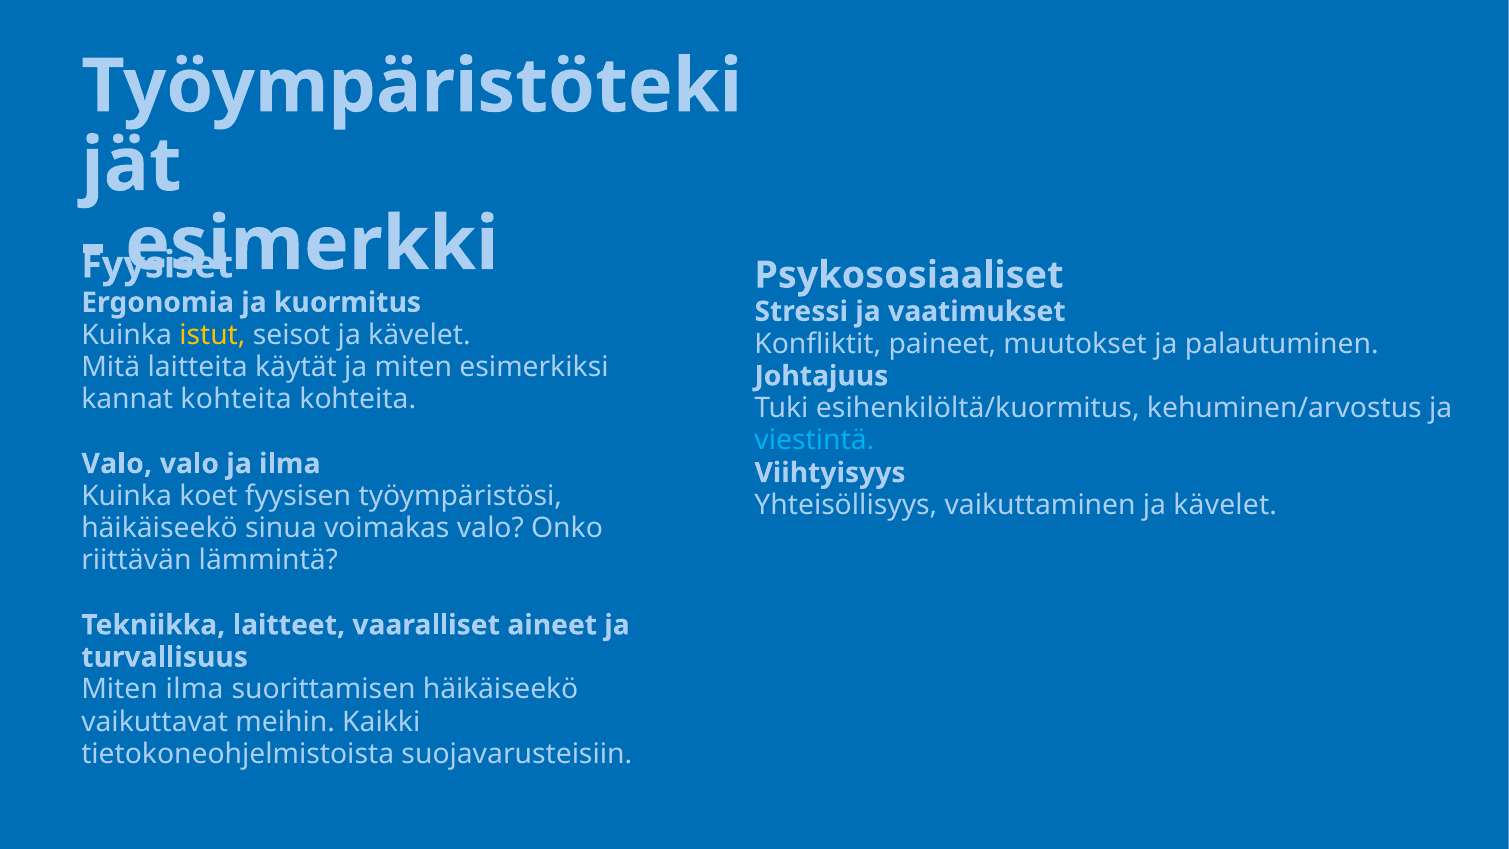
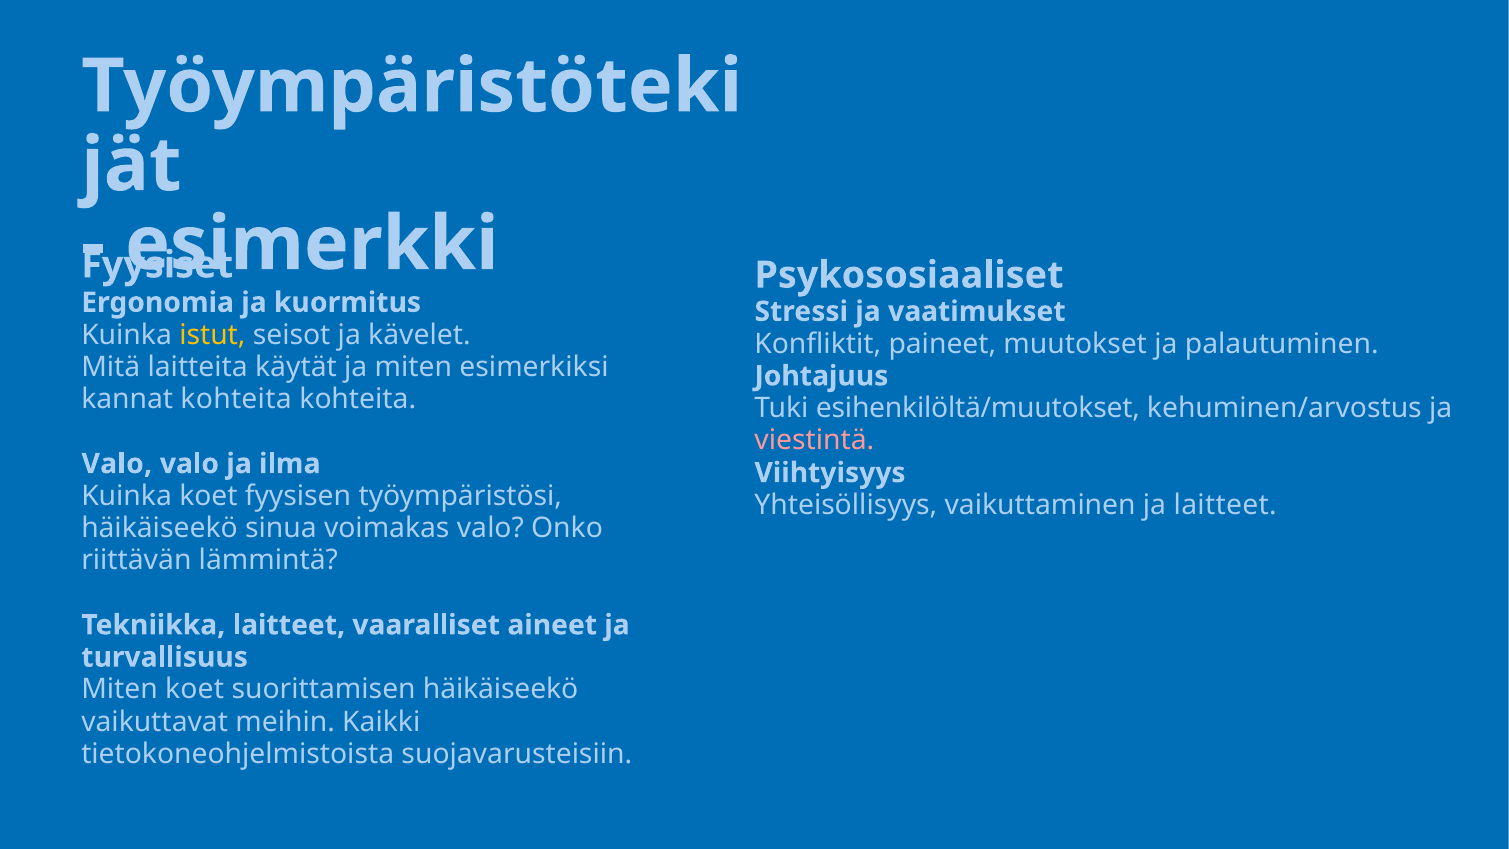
esihenkilöltä/kuormitus: esihenkilöltä/kuormitus -> esihenkilöltä/muutokset (978, 408)
viestintä colour: light blue -> pink (814, 441)
vaikuttaminen ja kävelet: kävelet -> laitteet (1225, 505)
Miten ilma: ilma -> koet (195, 689)
